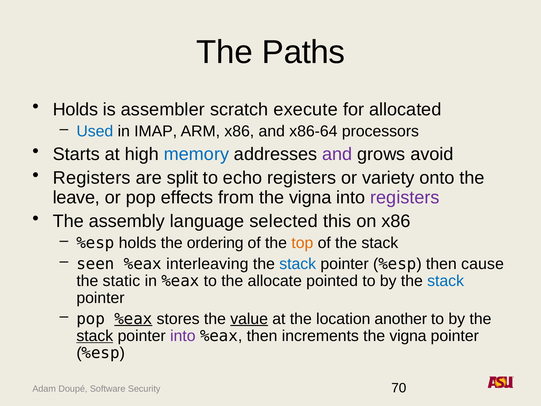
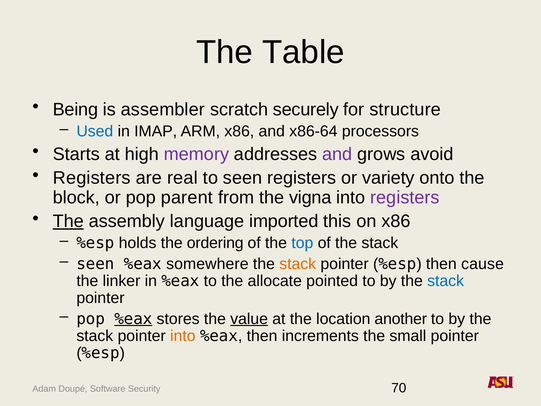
Paths: Paths -> Table (303, 52)
Holds: Holds -> Being (75, 109)
execute: execute -> securely (306, 109)
allocated: allocated -> structure (405, 109)
memory colour: blue -> purple (196, 154)
split: split -> real (182, 178)
to echo: echo -> seen (243, 178)
leave: leave -> block (76, 197)
effects: effects -> parent (187, 197)
The underline: none -> present (68, 221)
selected: selected -> imported (284, 221)
top colour: orange -> blue (302, 243)
interleaving: interleaving -> somewhere (207, 264)
stack colour: blue -> orange (298, 264)
static: static -> linker (122, 281)
stack underline: present -> none (95, 336)
into colour: purple -> orange (183, 336)
increments the vigna: vigna -> small (408, 336)
